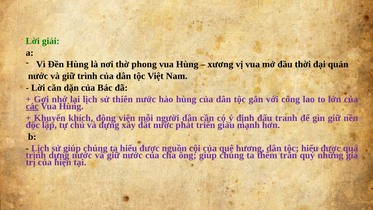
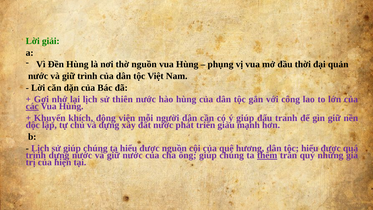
thờ phong: phong -> nguồn (144, 64)
xương: xương -> phụng (220, 64)
ý định: định -> giúp (245, 118)
thêm underline: none -> present (267, 155)
